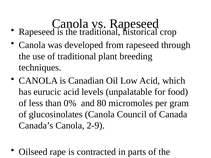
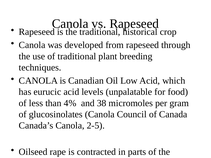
0%: 0% -> 4% (70, 103)
80: 80 -> 38 (102, 103)
2-9: 2-9 -> 2-5 (96, 126)
